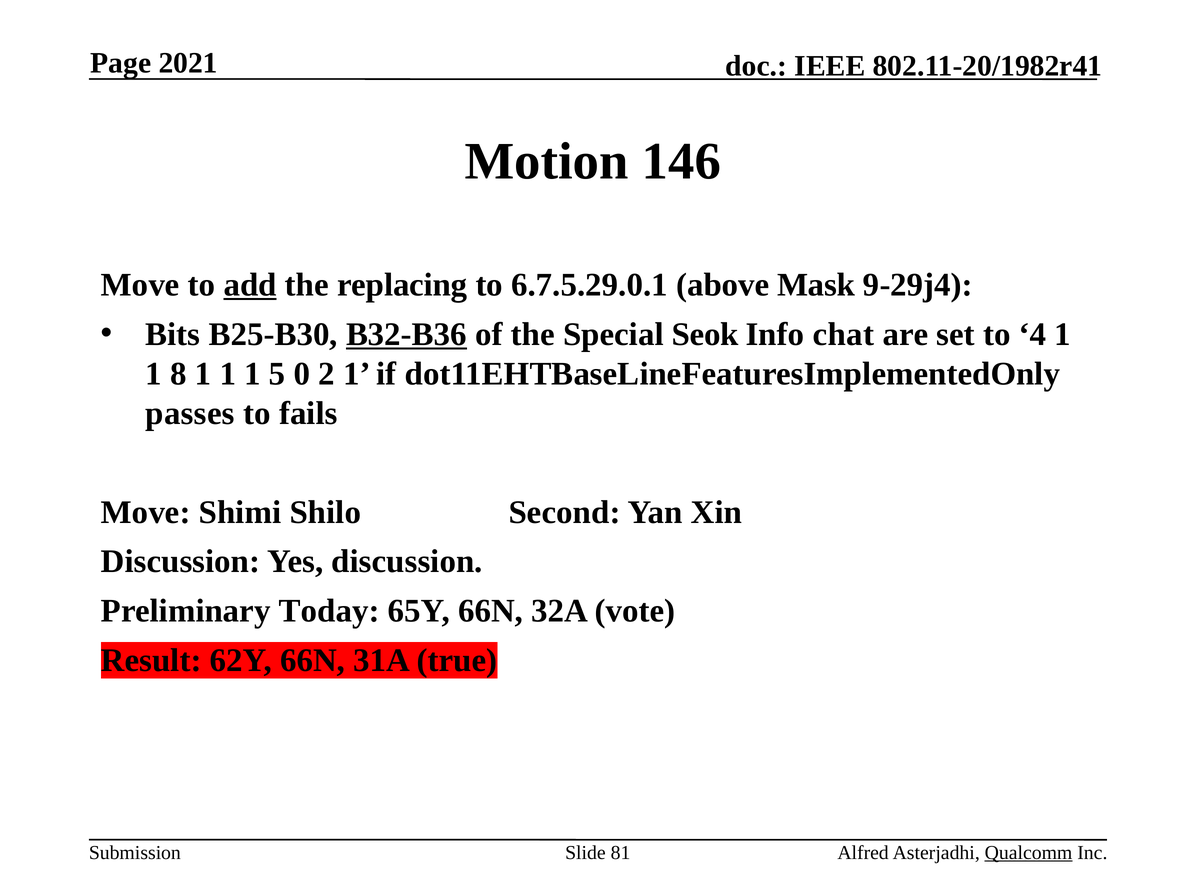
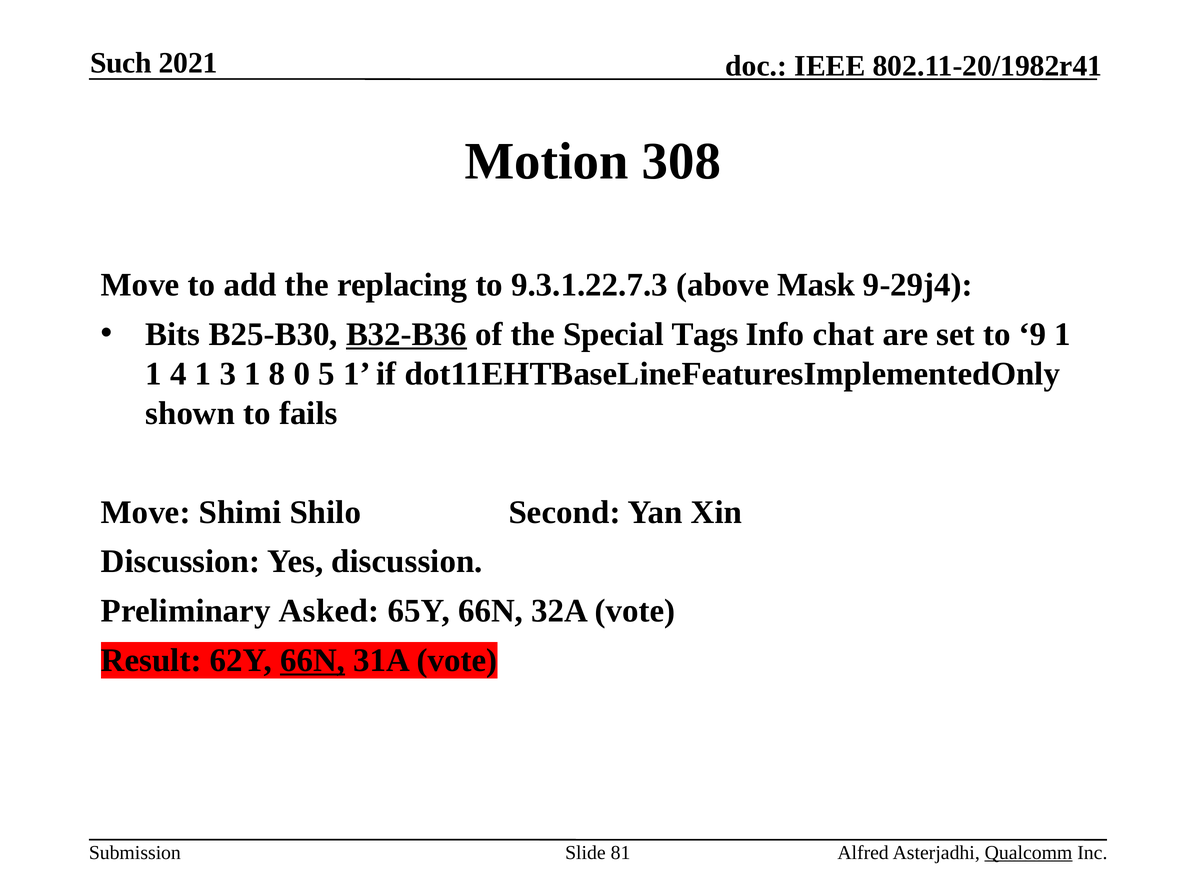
Page: Page -> Such (121, 63)
146: 146 -> 308 (681, 162)
add underline: present -> none (250, 285)
6.7.5.29.0.1: 6.7.5.29.0.1 -> 9.3.1.22.7.3 (589, 285)
Seok: Seok -> Tags (705, 334)
4: 4 -> 9 (1033, 334)
8: 8 -> 4 (178, 374)
1: 1 -> 3 (228, 374)
5: 5 -> 8 (277, 374)
2: 2 -> 5 (327, 374)
passes: passes -> shown (190, 414)
Today: Today -> Asked (329, 611)
66N underline: none -> present (313, 661)
31A true: true -> vote (457, 661)
